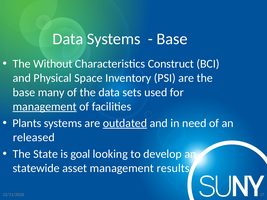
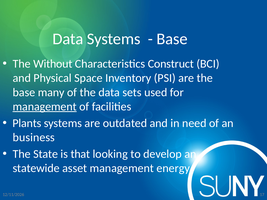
outdated underline: present -> none (125, 123)
released: released -> business (34, 138)
goal: goal -> that (80, 154)
results: results -> energy (175, 168)
